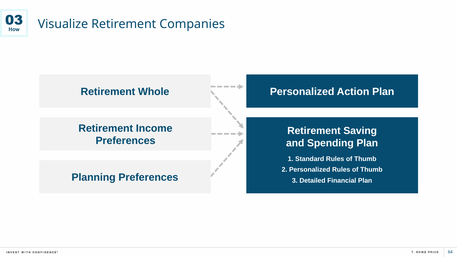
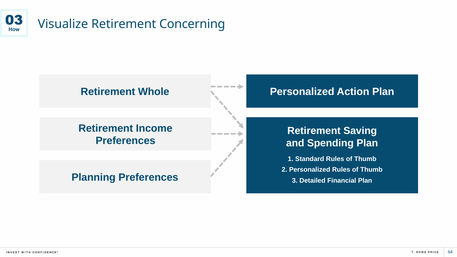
Companies: Companies -> Concerning (192, 24)
